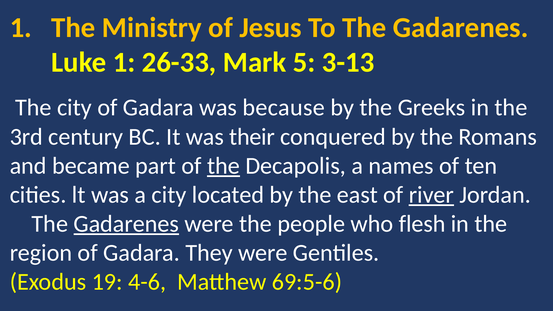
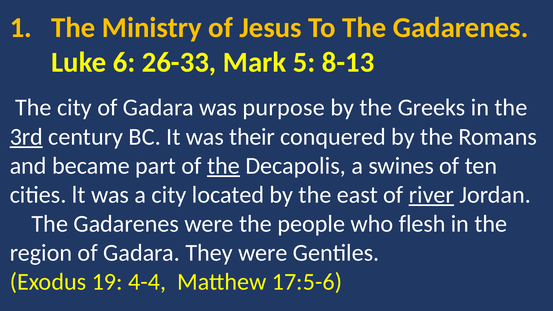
Luke 1: 1 -> 6 (124, 62)
3-13: 3-13 -> 8-13 (348, 62)
because: because -> purpose (284, 108)
3rd underline: none -> present (26, 137)
names: names -> swines (401, 166)
Gadarenes underline: present -> none (126, 224)
4-6: 4-6 -> 4-4 (147, 282)
69:5-6: 69:5-6 -> 17:5-6 (307, 282)
